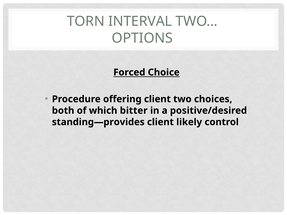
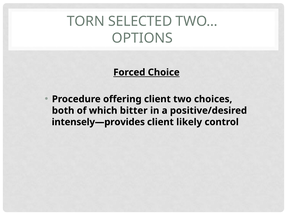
INTERVAL: INTERVAL -> SELECTED (140, 21)
standing—provides: standing—provides -> intensely—provides (98, 122)
